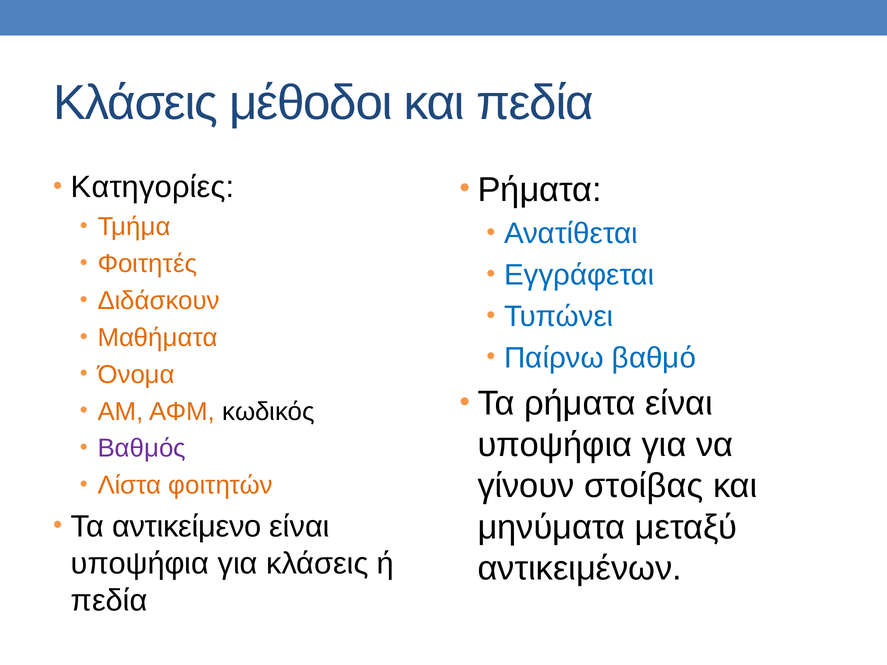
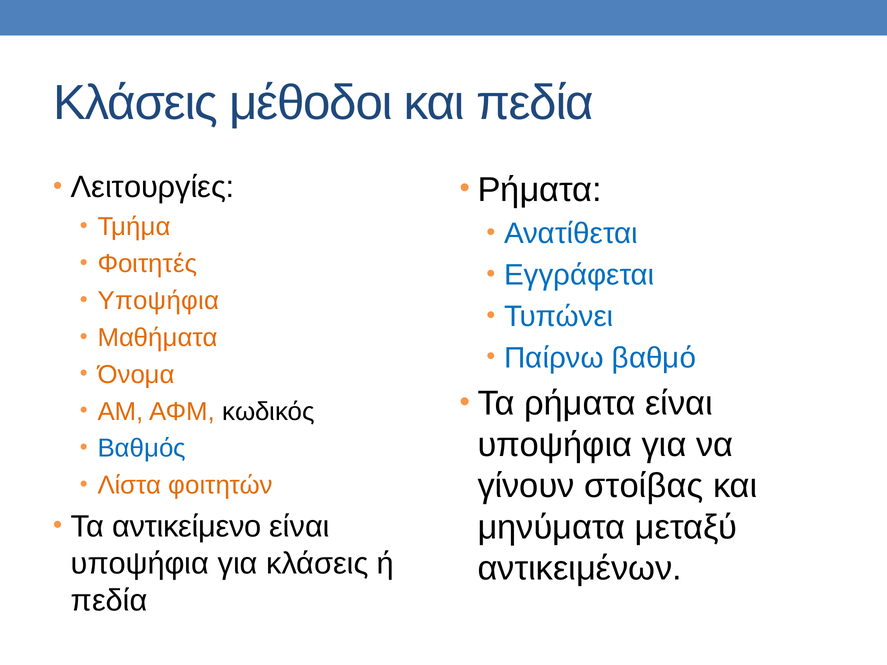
Κατηγορίες: Κατηγορίες -> Λειτουργίες (153, 187)
Διδάσκουν: Διδάσκουν -> Υποψήφια (158, 301)
Βαθμός colour: purple -> blue (142, 449)
